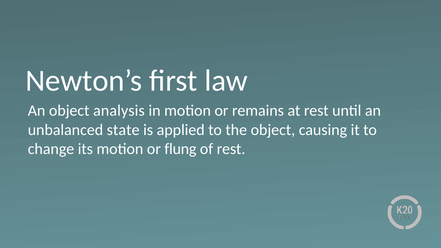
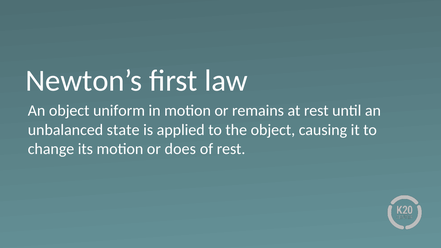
analysis: analysis -> uniform (119, 111)
flung: flung -> does (180, 149)
